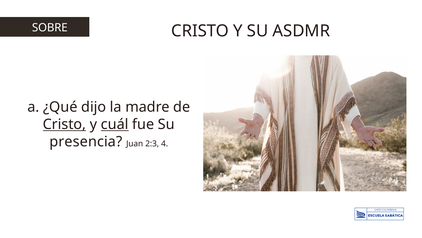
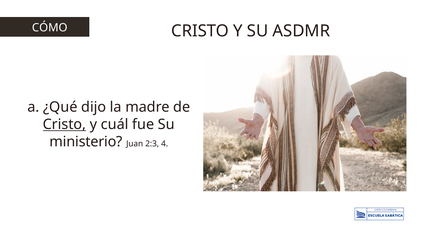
SOBRE: SOBRE -> CÓMO (50, 28)
cuál underline: present -> none (115, 124)
presencia: presencia -> ministerio (86, 141)
